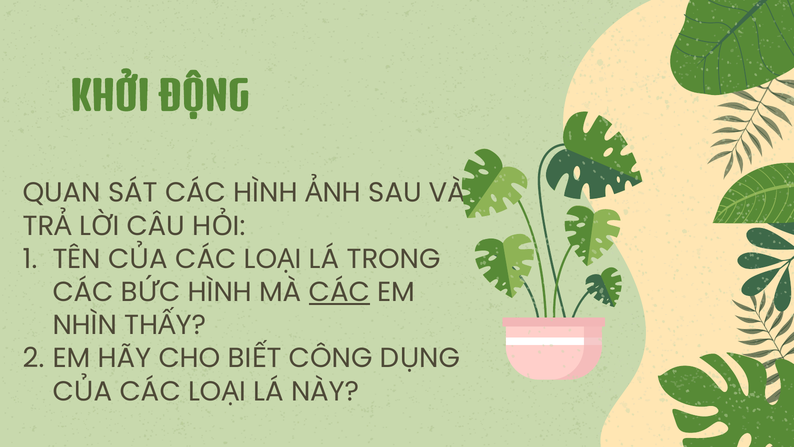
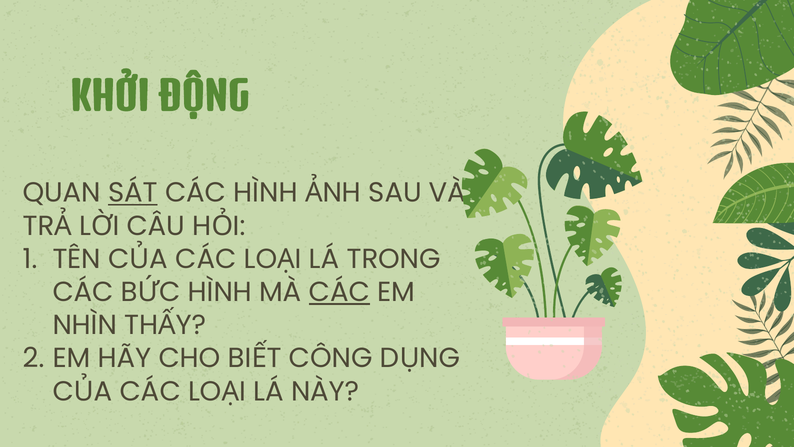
SÁT underline: none -> present (133, 193)
